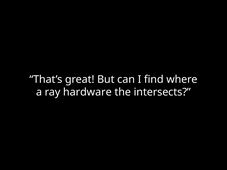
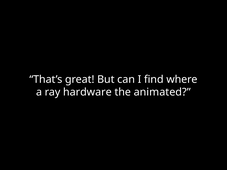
intersects: intersects -> animated (162, 92)
